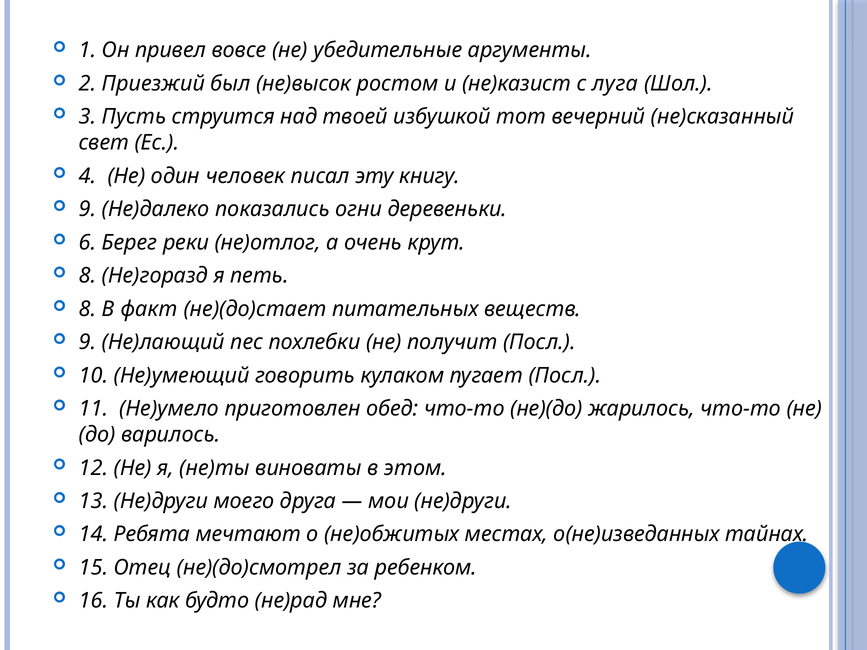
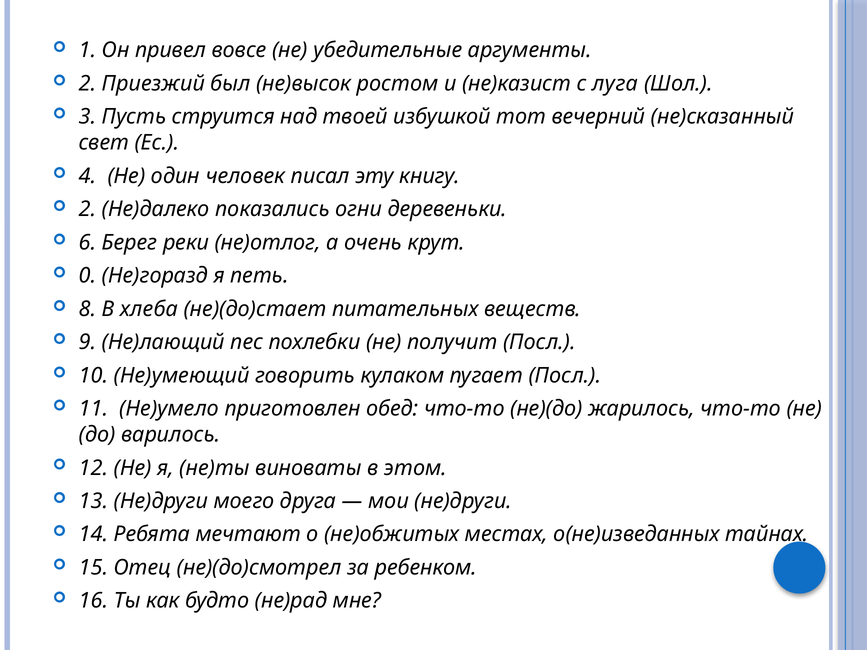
9: 9 -> 2 (88, 209)
8: 8 -> 0 (88, 276)
факт: факт -> хлеба (149, 309)
